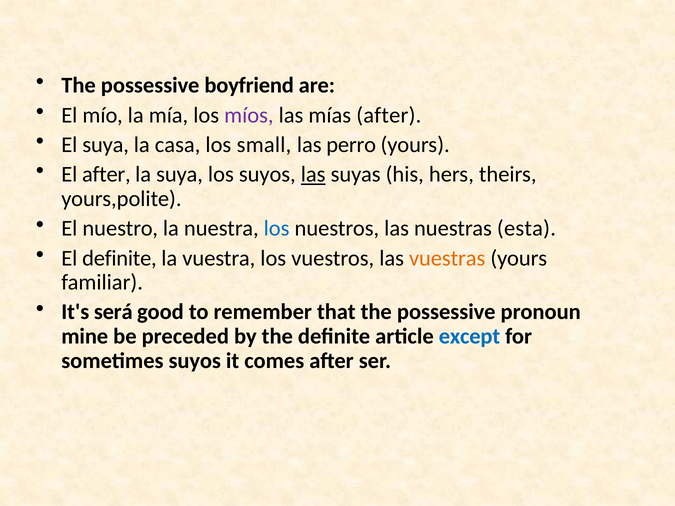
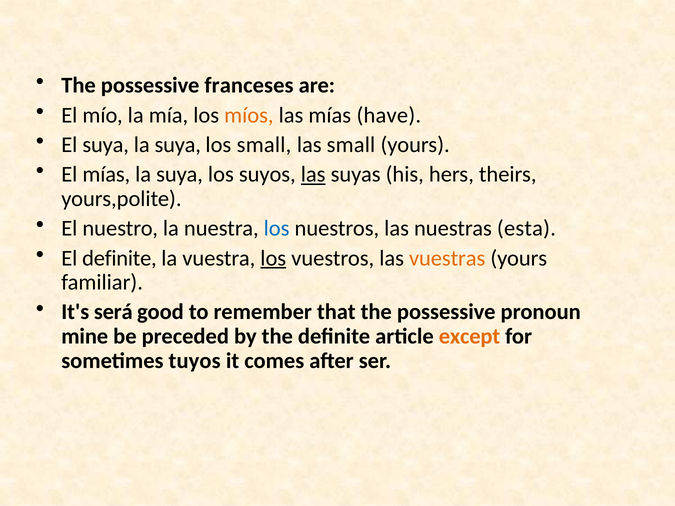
boyfriend: boyfriend -> franceses (249, 86)
míos colour: purple -> orange (249, 115)
mías after: after -> have (389, 115)
casa: casa -> suya (178, 145)
las perro: perro -> small (351, 145)
El after: after -> mías (106, 175)
los underline: none -> present (273, 258)
except colour: blue -> orange (469, 337)
sometimes suyos: suyos -> tuyos (195, 361)
